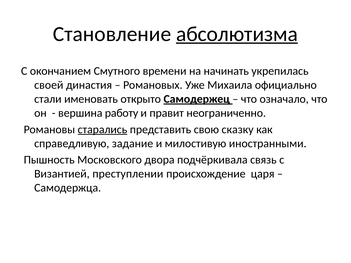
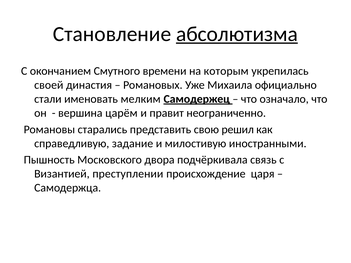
начинать: начинать -> которым (226, 71)
открыто: открыто -> мелким (141, 99)
работу: работу -> царём (121, 113)
старались underline: present -> none (102, 130)
сказку: сказку -> решил (238, 130)
